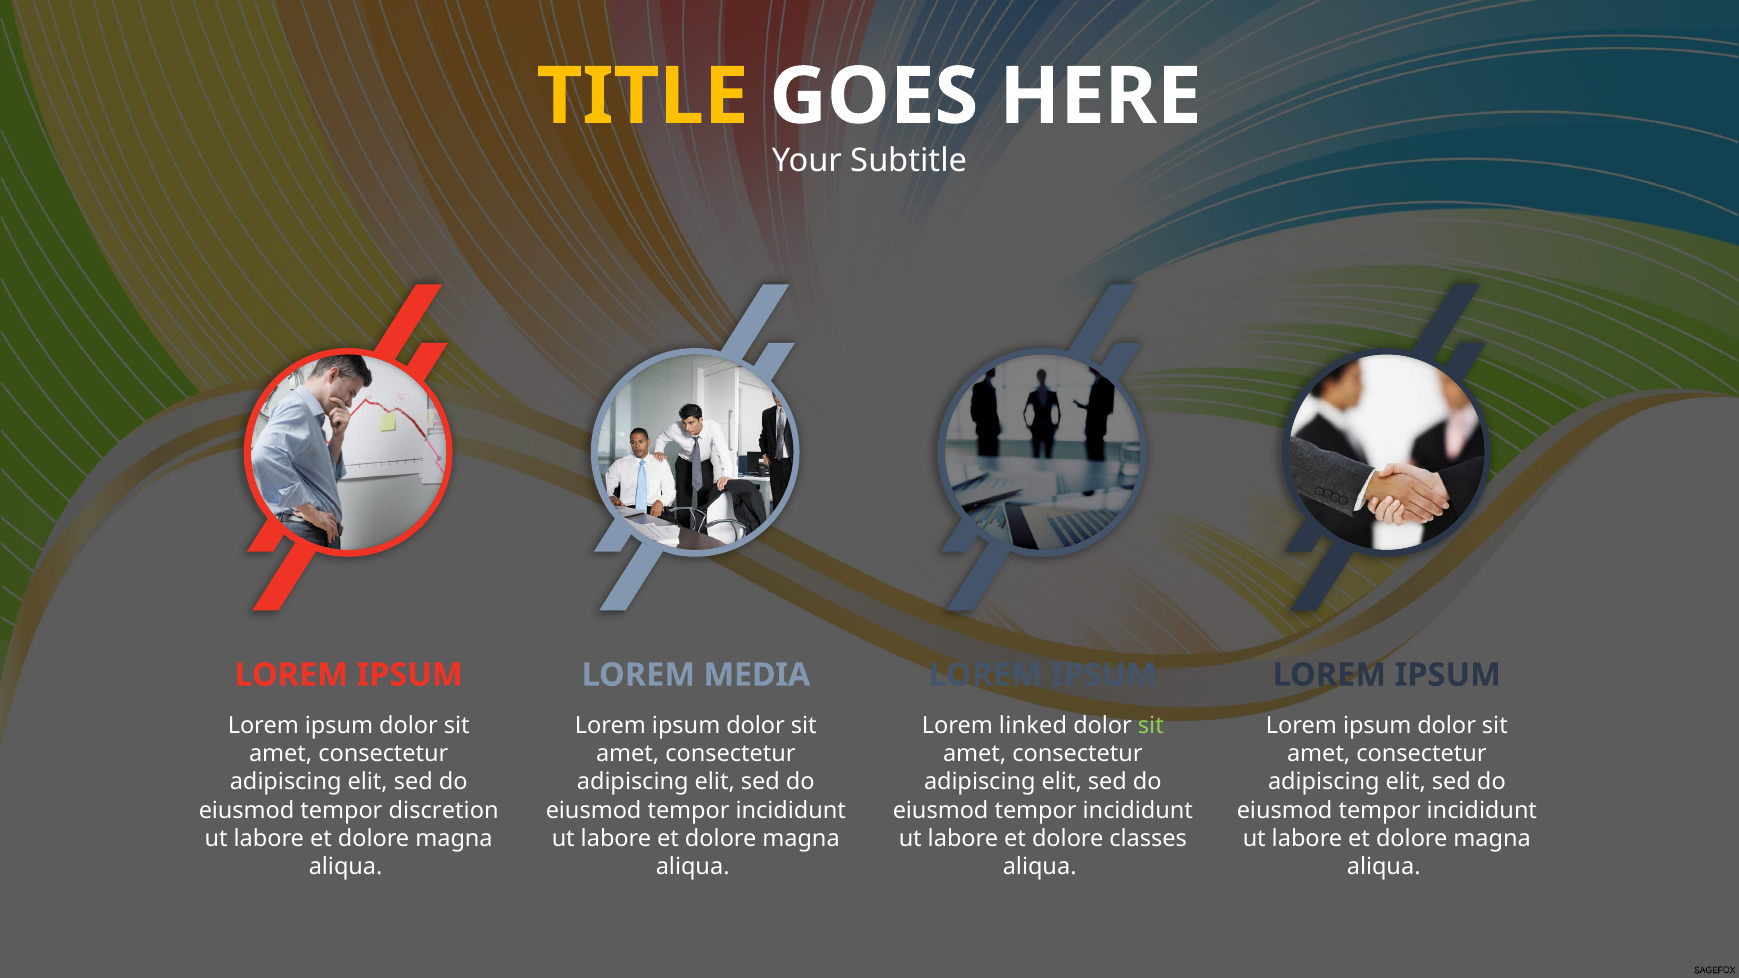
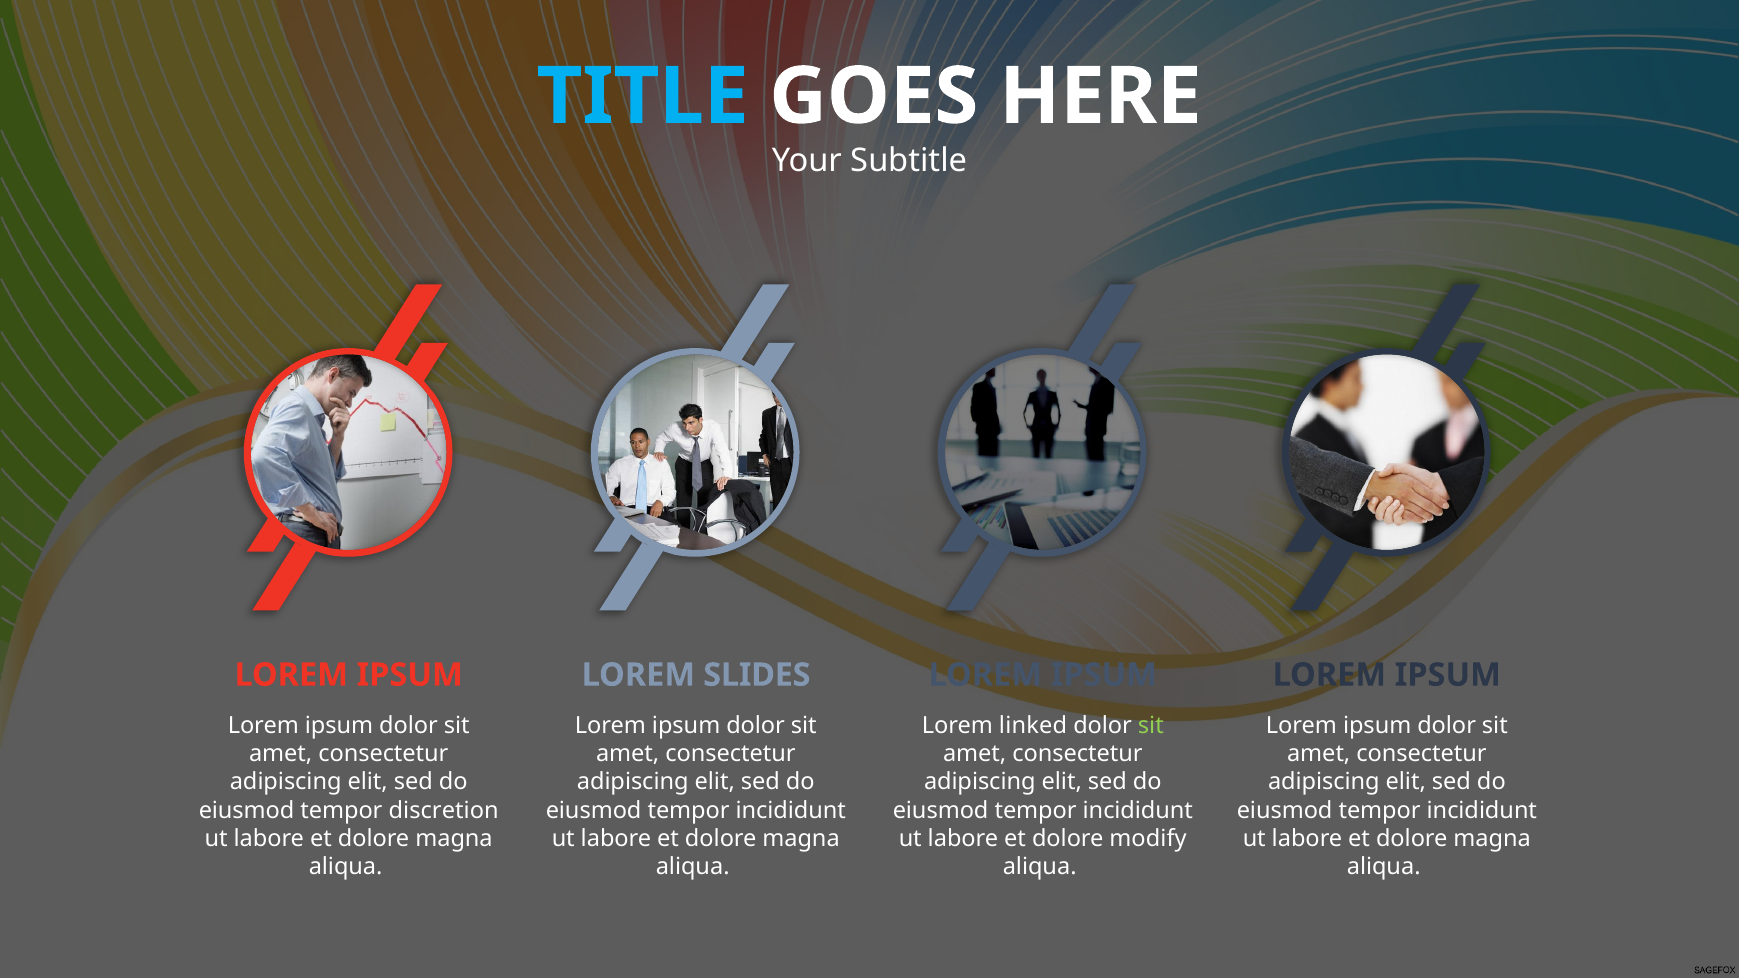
TITLE colour: yellow -> light blue (642, 97)
MEDIA: MEDIA -> SLIDES (757, 675)
classes: classes -> modify (1148, 839)
